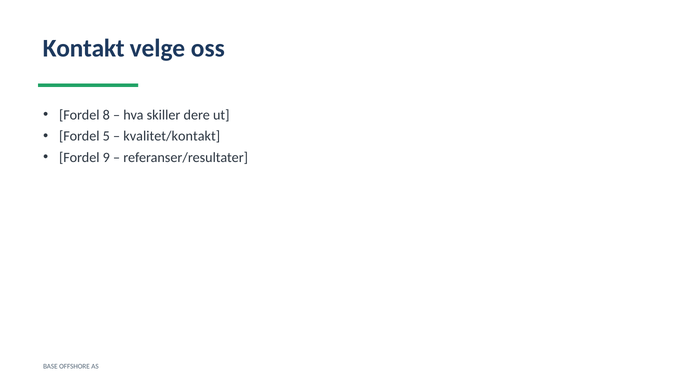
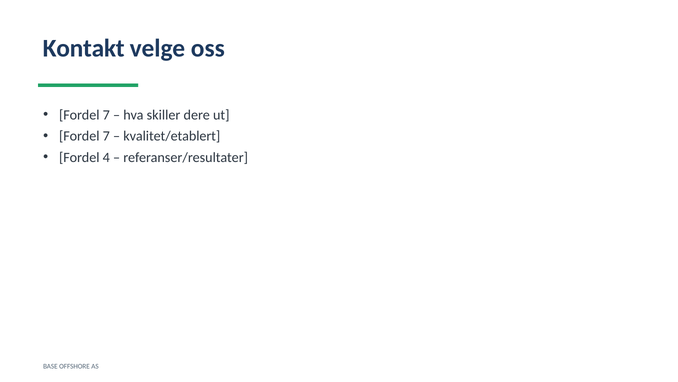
8: 8 -> 7 (106, 115)
5: 5 -> 7 (106, 136)
kvalitet/kontakt: kvalitet/kontakt -> kvalitet/etablert (172, 136)
9: 9 -> 4 (106, 157)
